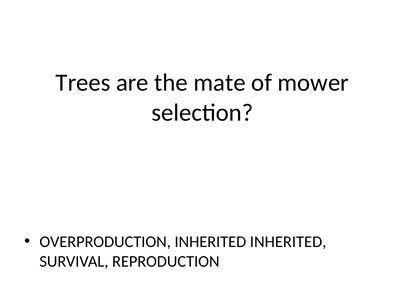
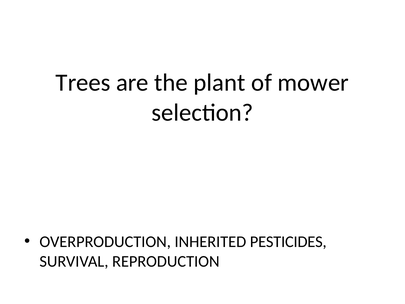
mate: mate -> plant (219, 83)
INHERITED INHERITED: INHERITED -> PESTICIDES (288, 241)
